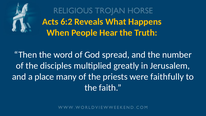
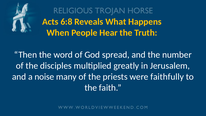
6:2: 6:2 -> 6:8 (66, 22)
place: place -> noise (44, 77)
